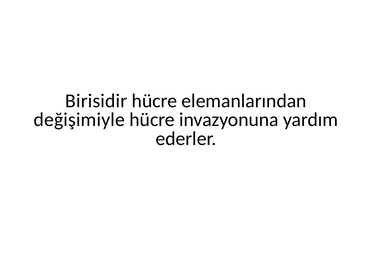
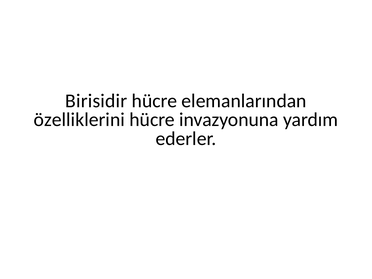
değişimiyle: değişimiyle -> özelliklerini (79, 120)
